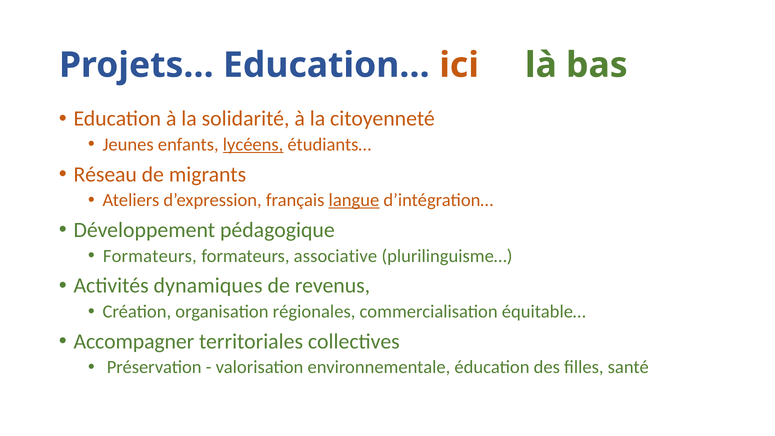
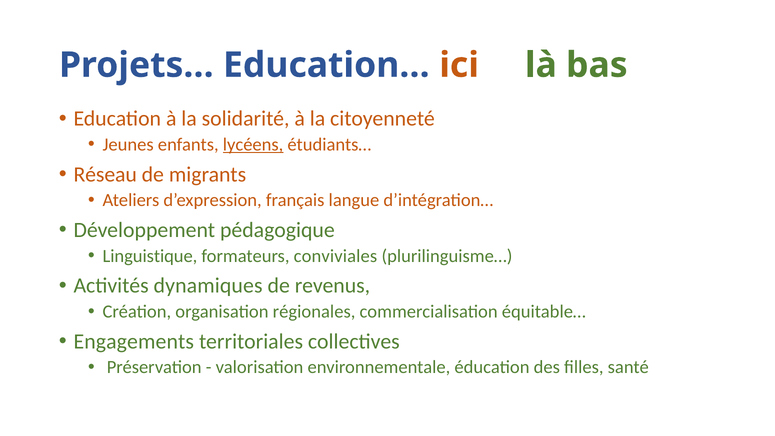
langue underline: present -> none (354, 200)
Formateurs: Formateurs -> Linguistique (150, 256)
associative: associative -> conviviales (335, 256)
Accompagner: Accompagner -> Engagements (134, 341)
